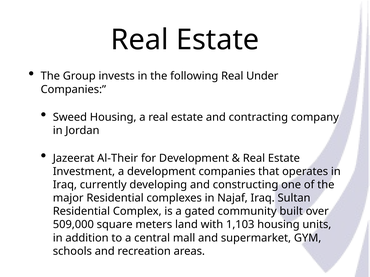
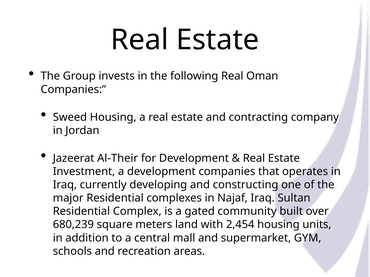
Under: Under -> Oman (262, 76)
509,000: 509,000 -> 680,239 (73, 225)
1,103: 1,103 -> 2,454 (240, 225)
